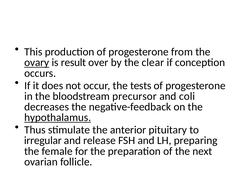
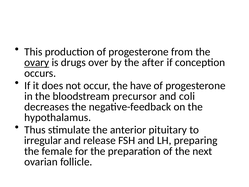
result: result -> drugs (73, 62)
clear: clear -> after (153, 62)
tests: tests -> have (141, 85)
hypothalamus underline: present -> none (58, 117)
